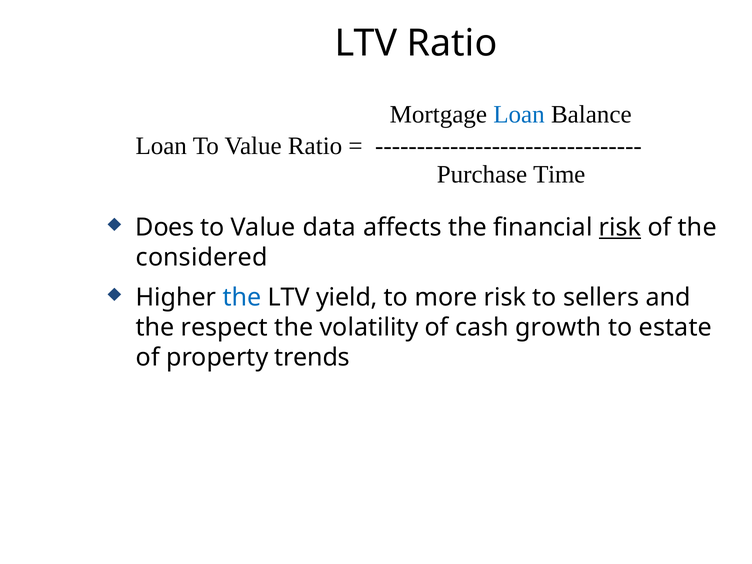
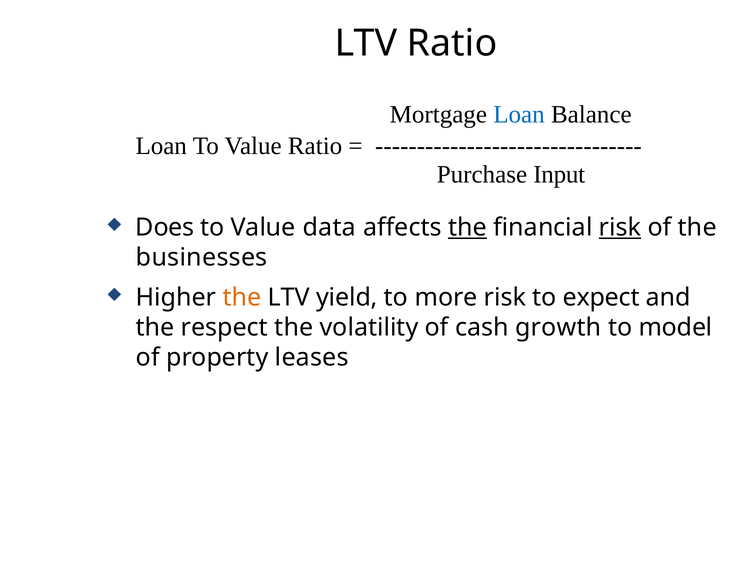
Time: Time -> Input (559, 175)
the underline: none -> present (468, 227)
considered: considered -> businesses (202, 257)
the colour: blue -> orange (242, 297)
sellers: sellers -> expect (601, 297)
estate: estate -> model (676, 328)
trends: trends -> leases (312, 358)
